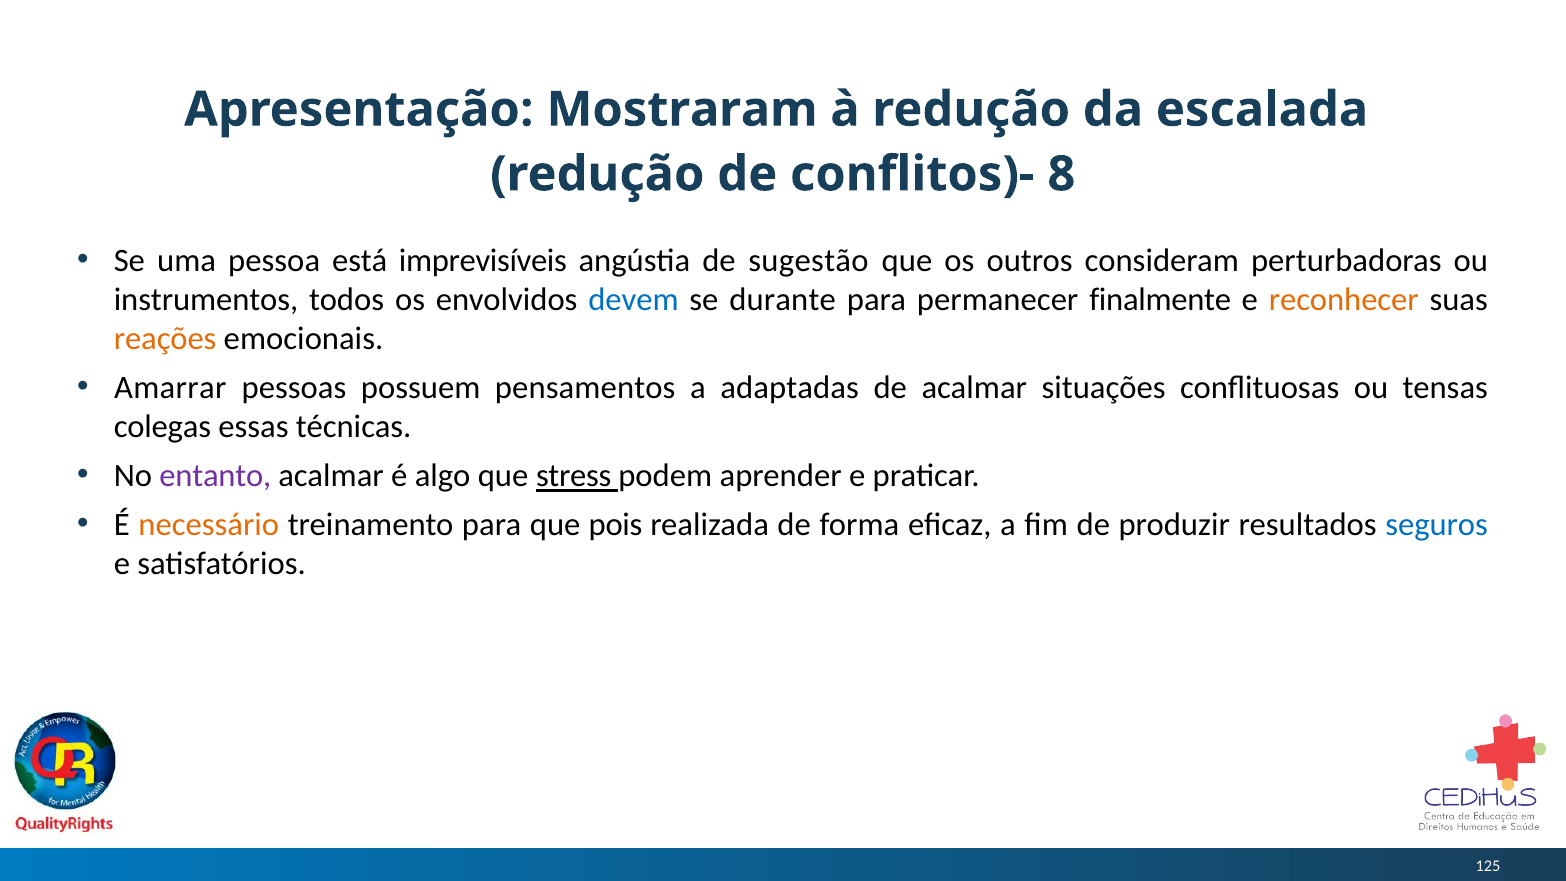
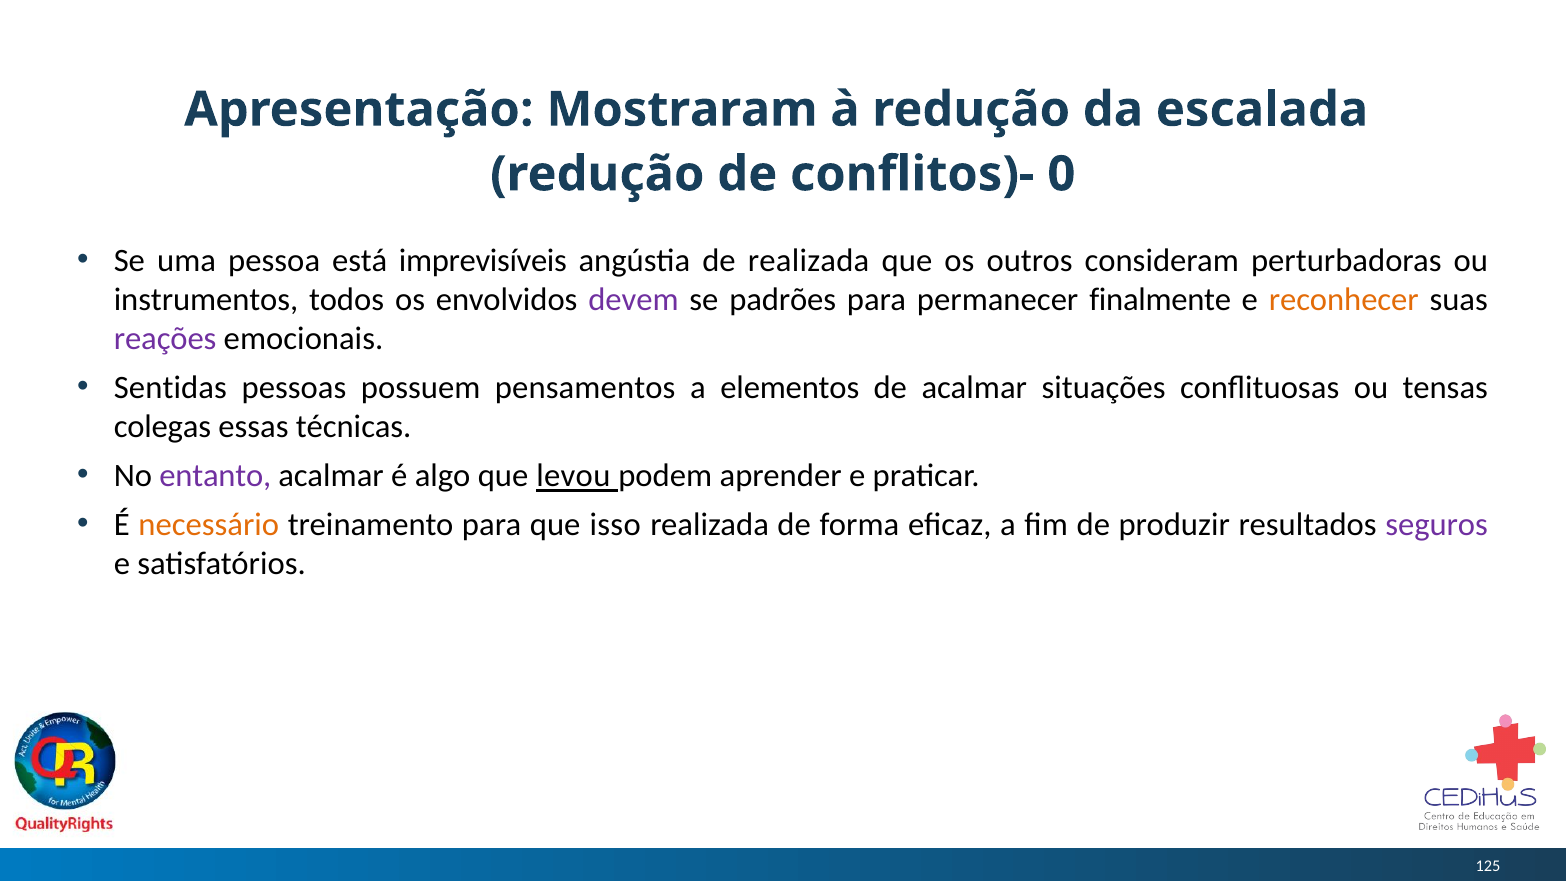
8: 8 -> 0 (1061, 174)
de sugestão: sugestão -> realizada (809, 261)
devem colour: blue -> purple (633, 300)
durante: durante -> padrões (783, 300)
reações colour: orange -> purple (165, 339)
Amarrar: Amarrar -> Sentidas (170, 388)
adaptadas: adaptadas -> elementos (790, 388)
stress: stress -> levou (573, 476)
pois: pois -> isso (615, 525)
seguros colour: blue -> purple (1437, 525)
